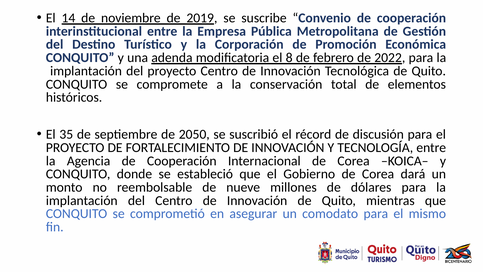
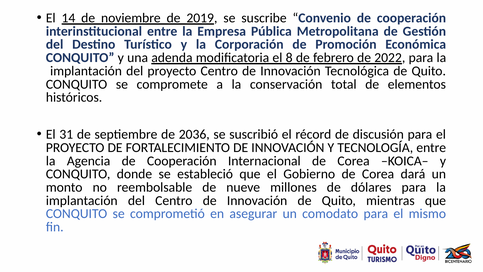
35: 35 -> 31 (66, 134)
2050: 2050 -> 2036 (194, 134)
